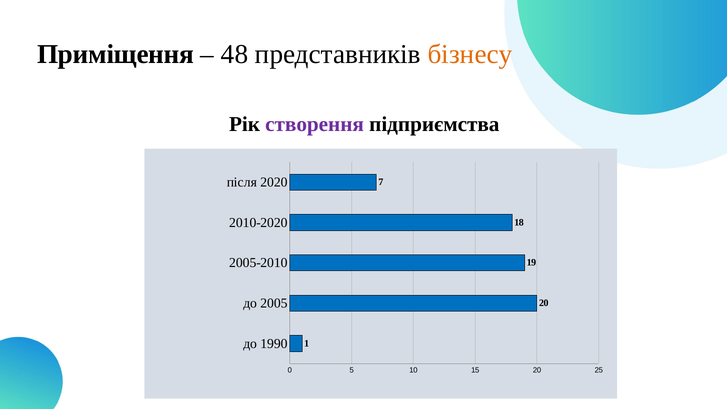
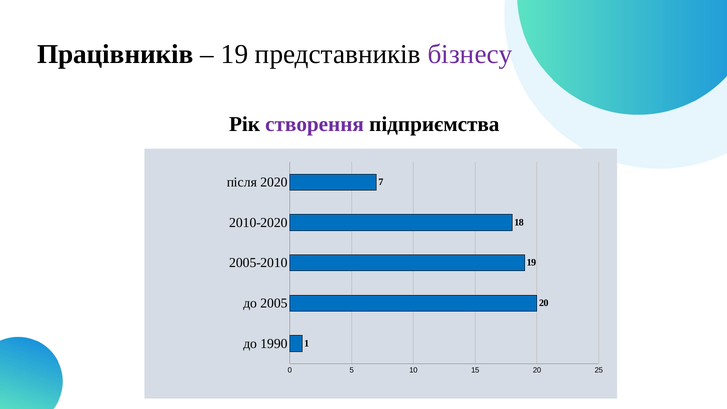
Приміщення: Приміщення -> Працівників (115, 54)
48: 48 -> 19 (235, 54)
бізнесу colour: orange -> purple (470, 54)
